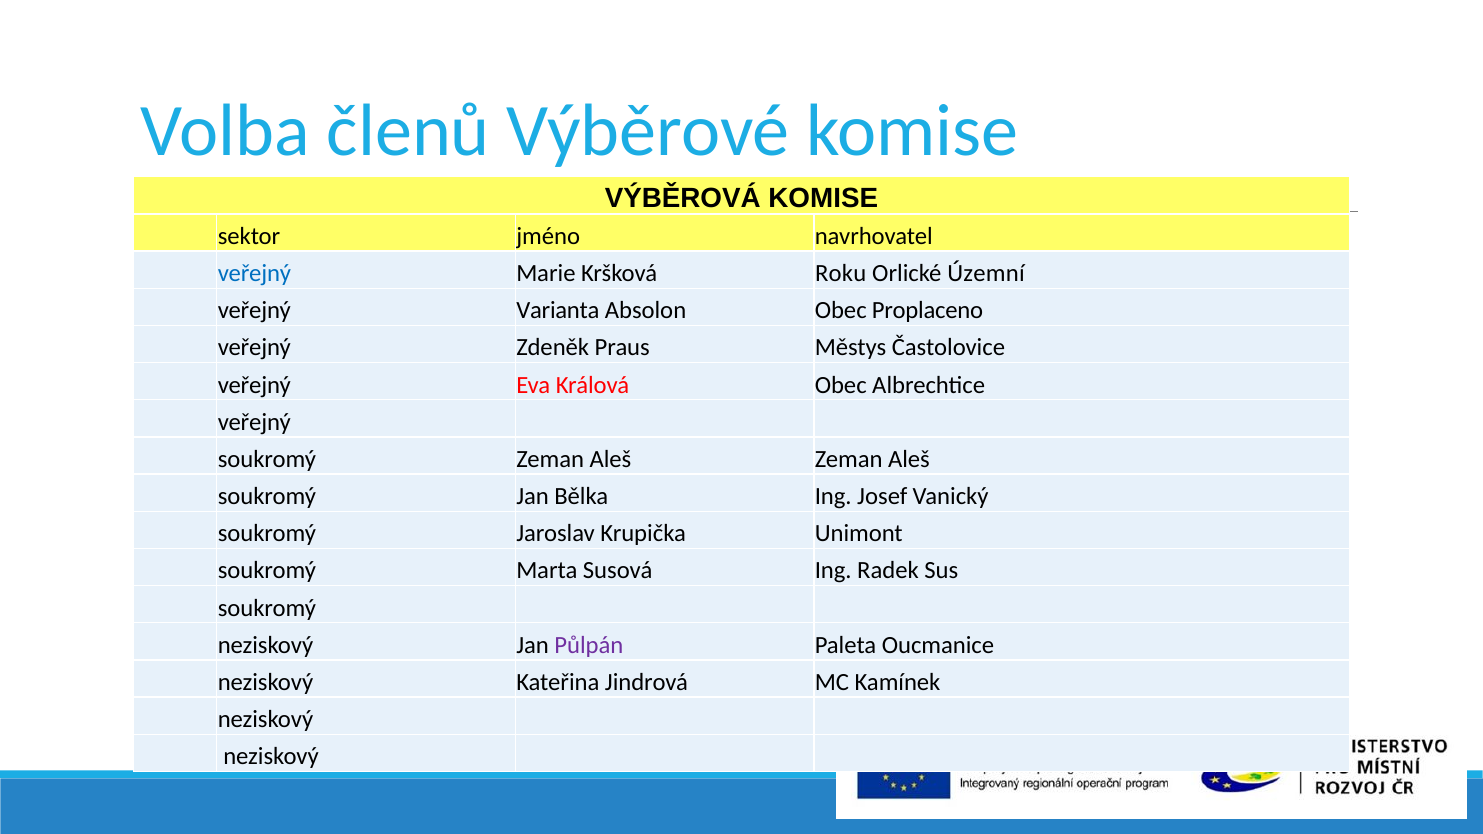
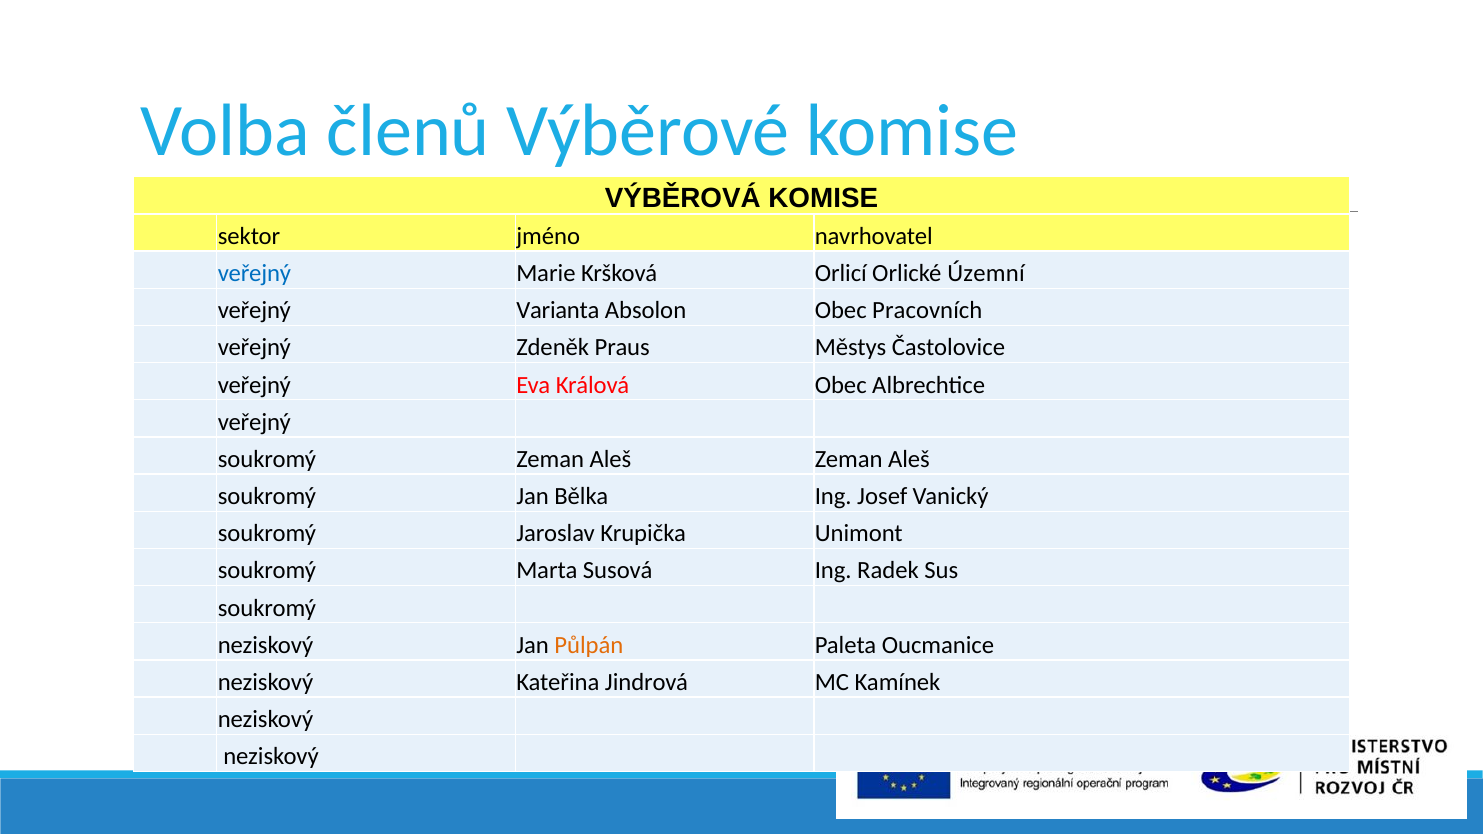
Roku: Roku -> Orlicí (841, 273)
Proplaceno: Proplaceno -> Pracovních (927, 311)
Půlpán colour: purple -> orange (589, 645)
